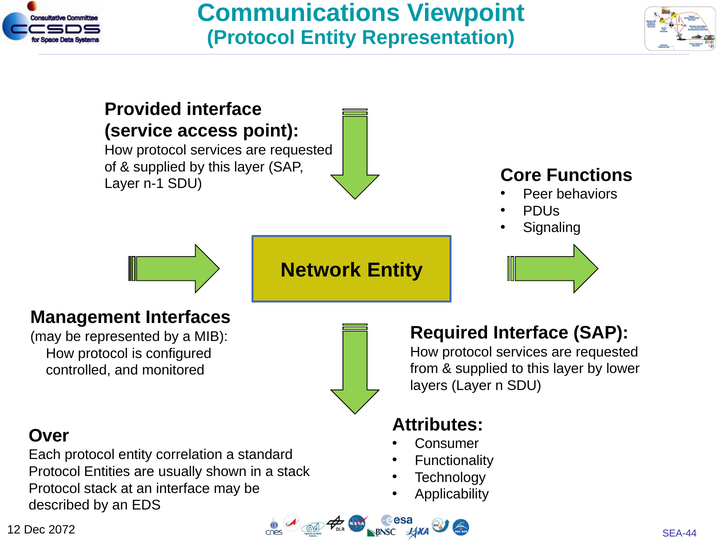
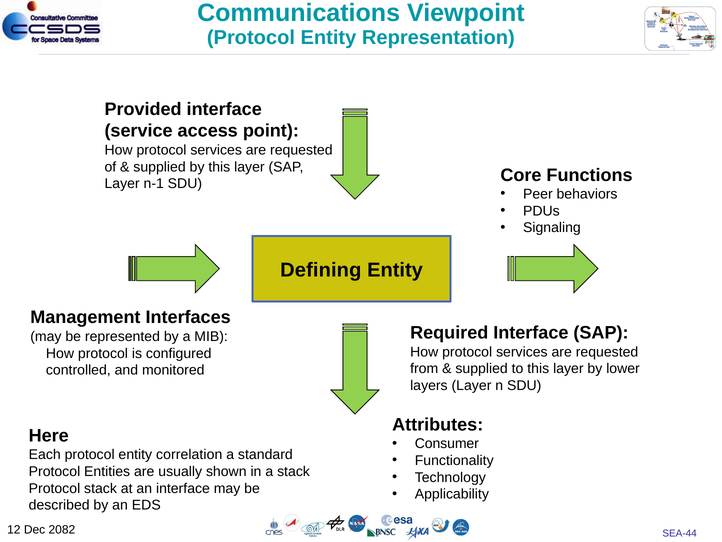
Network: Network -> Defining (321, 270)
Over: Over -> Here (49, 435)
2072: 2072 -> 2082 (62, 529)
